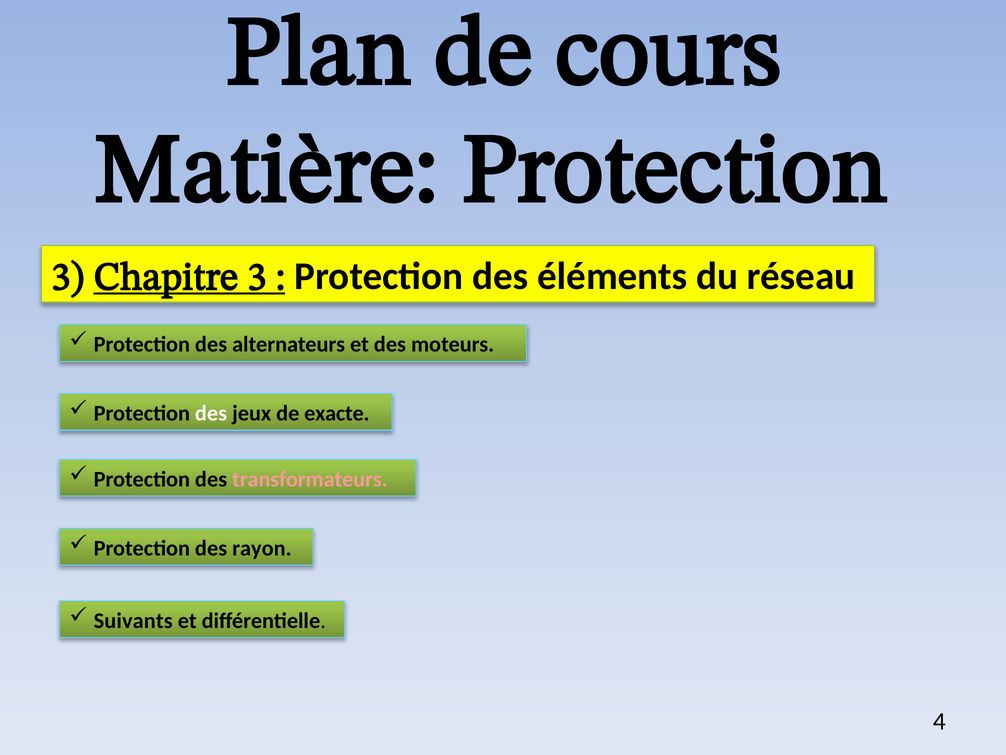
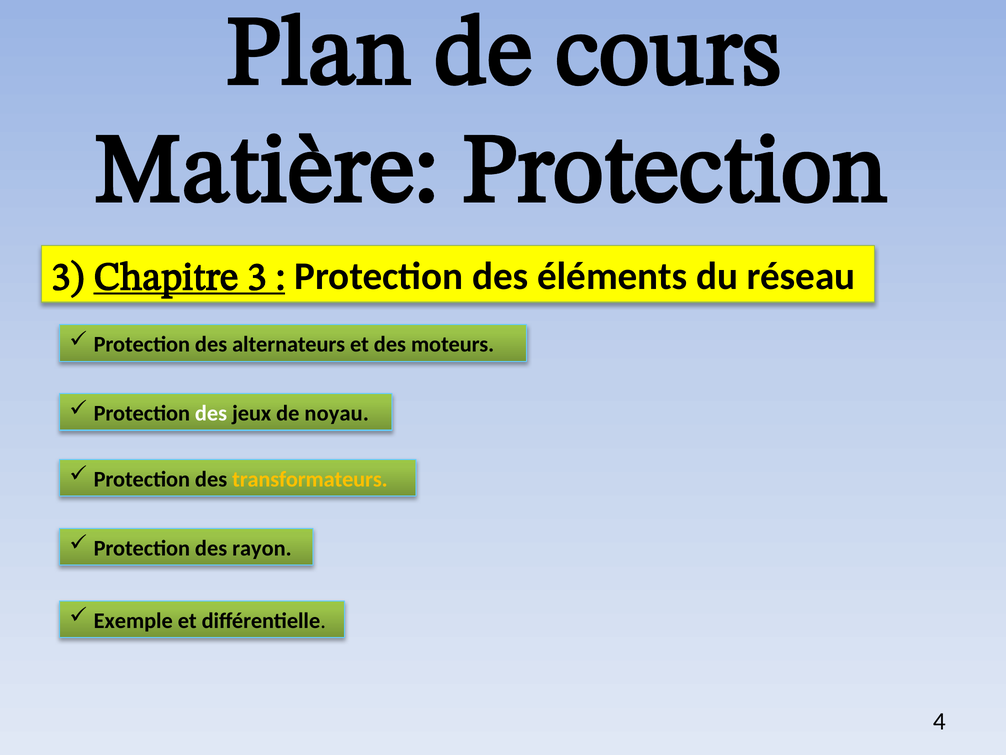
exacte: exacte -> noyau (337, 413)
transformateurs colour: pink -> yellow (310, 479)
Suivants: Suivants -> Exemple (133, 620)
